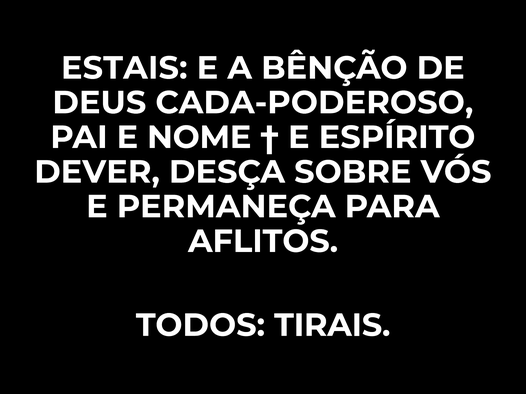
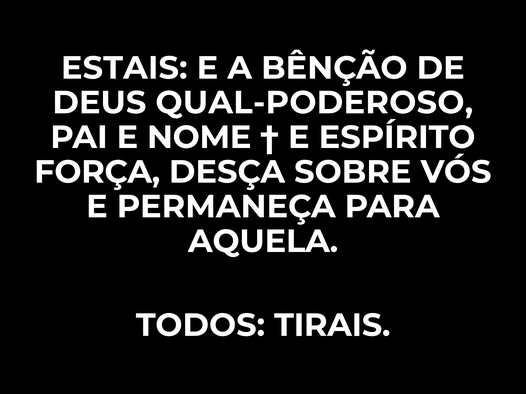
CADA-PODEROSO: CADA-PODEROSO -> QUAL-PODEROSO (314, 103)
DEVER: DEVER -> FORÇA (97, 172)
AFLITOS: AFLITOS -> AQUELA (263, 242)
